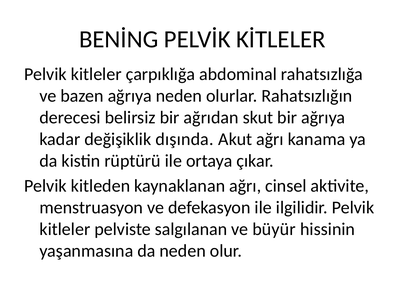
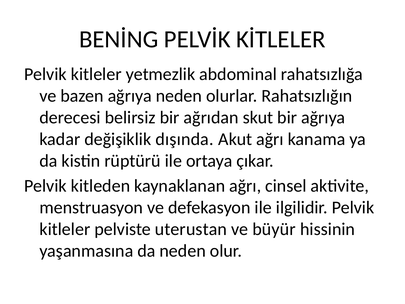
çarpıklığa: çarpıklığa -> yetmezlik (160, 74)
salgılanan: salgılanan -> uterustan (191, 229)
